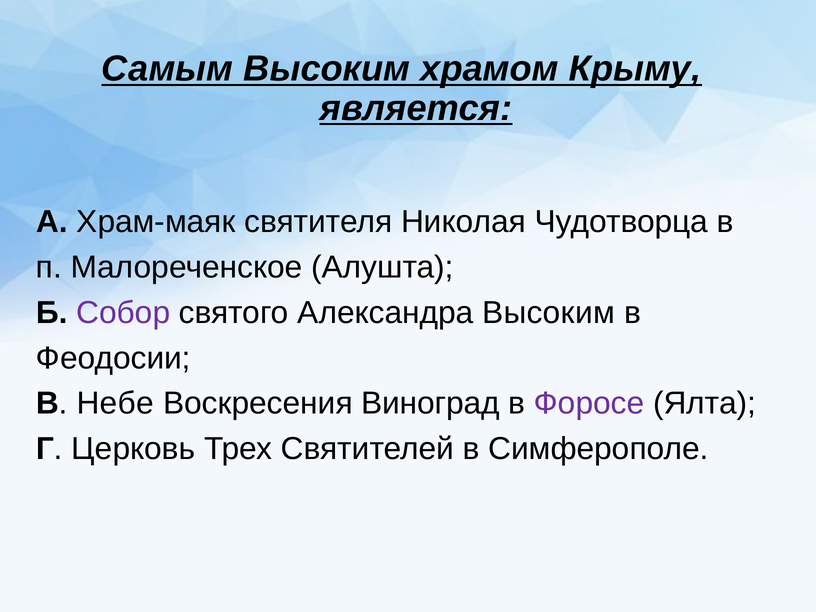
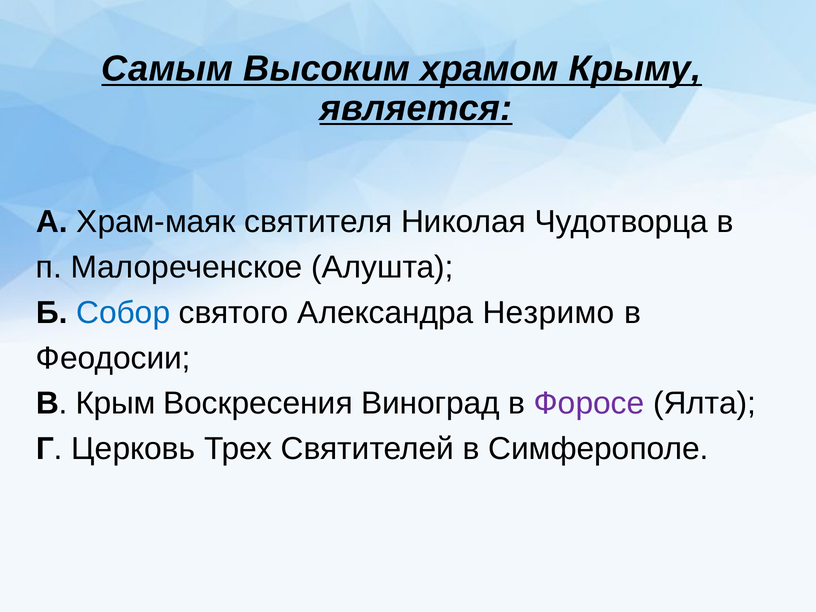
Собор colour: purple -> blue (123, 313)
Александра Высоким: Высоким -> Незримо (549, 313)
Небе: Небе -> Крым (116, 403)
